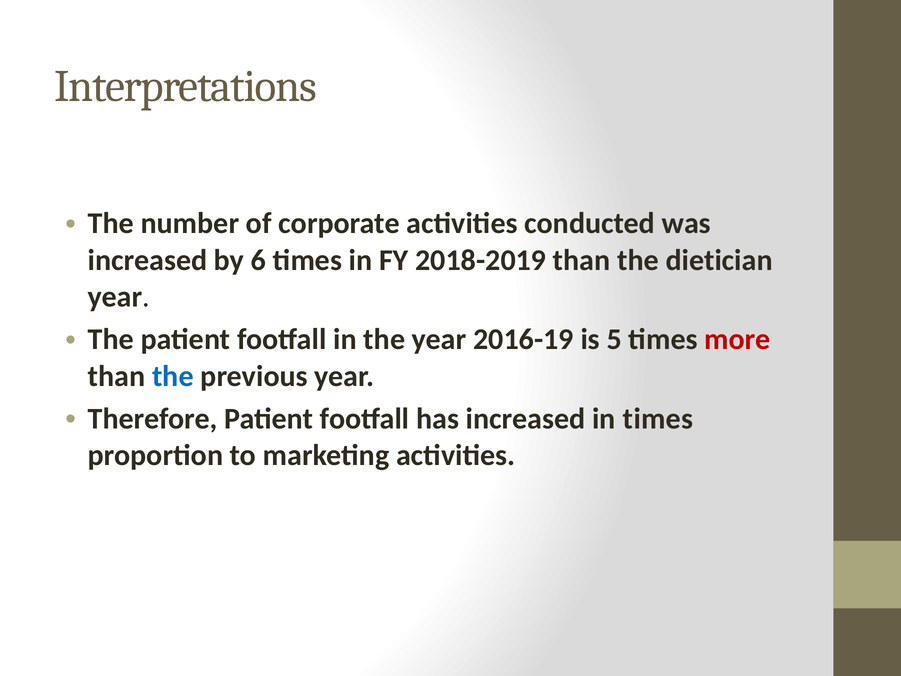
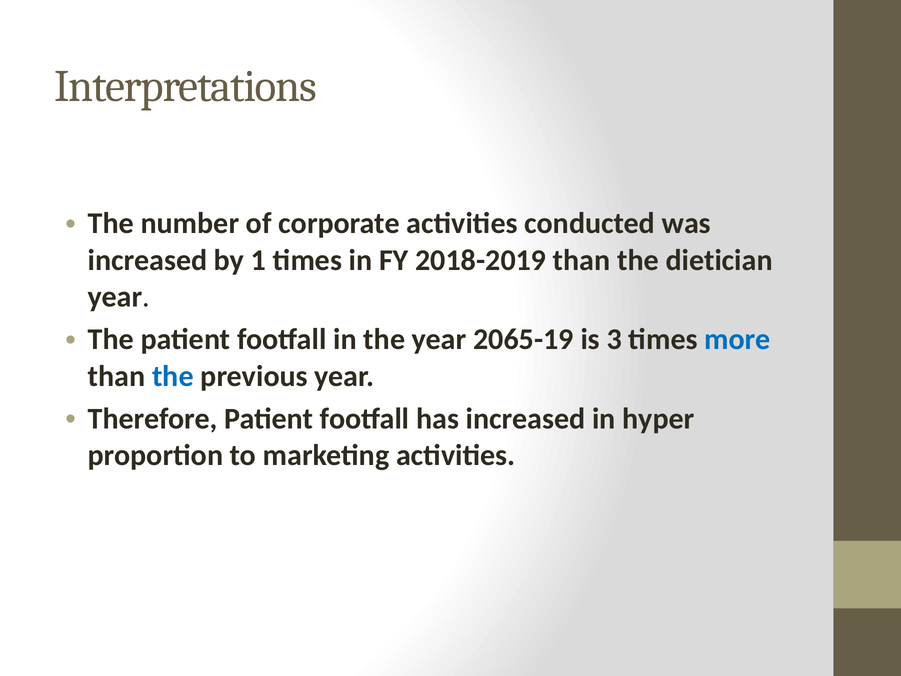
6: 6 -> 1 (259, 260)
2016-19: 2016-19 -> 2065-19 (523, 339)
5: 5 -> 3 (614, 339)
more colour: red -> blue (737, 339)
in times: times -> hyper (658, 419)
